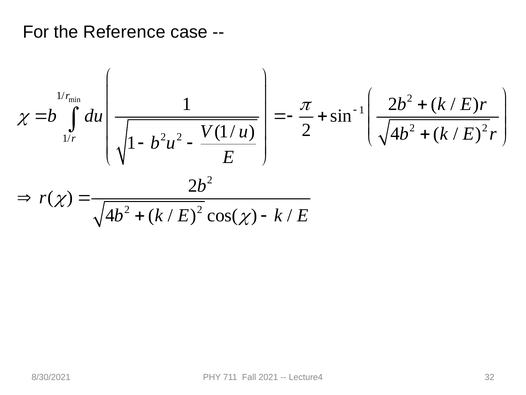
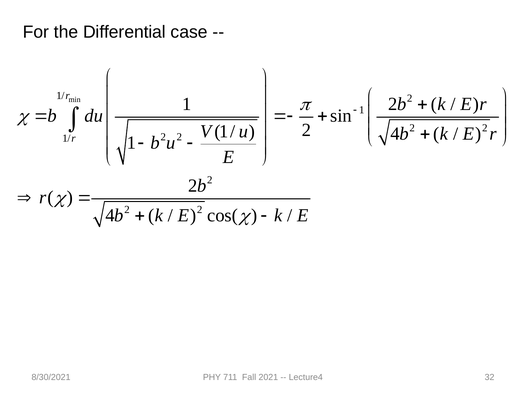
Reference: Reference -> Differential (124, 32)
